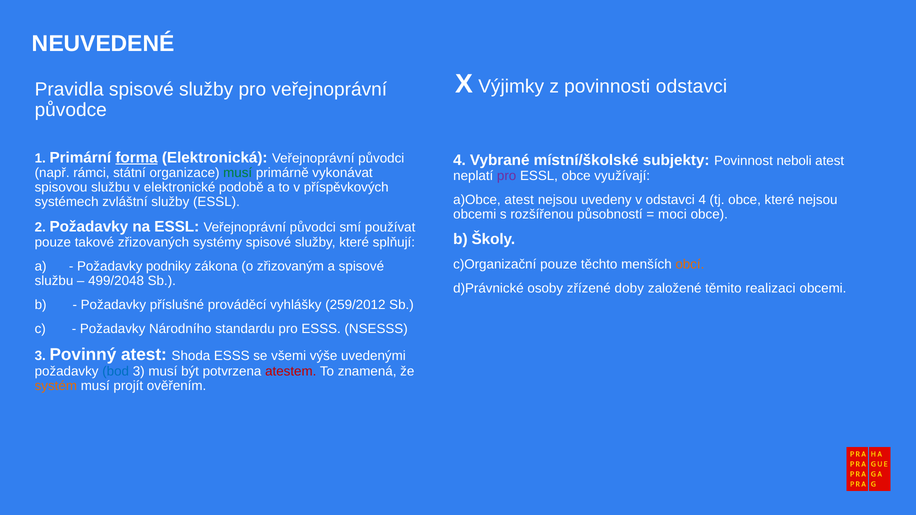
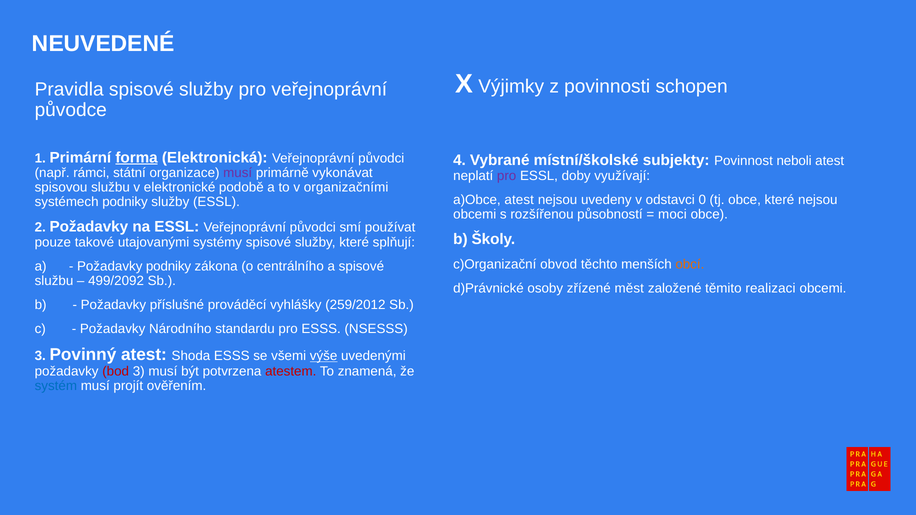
povinnosti odstavci: odstavci -> schopen (692, 86)
musí colour: green -> purple (238, 173)
ESSL obce: obce -> doby (576, 176)
příspěvkových: příspěvkových -> organizačními (346, 188)
odstavci 4: 4 -> 0 (702, 200)
systémech zvláštní: zvláštní -> podniky (125, 202)
zřizovaných: zřizovaných -> utajovanými (154, 242)
pouze: pouze -> obvod (559, 264)
zřizovaným: zřizovaným -> centrálního (290, 266)
499/2048: 499/2048 -> 499/2092 (116, 281)
doby: doby -> měst (629, 288)
výše underline: none -> present (324, 356)
bod colour: blue -> red (116, 371)
systém colour: orange -> blue (56, 386)
